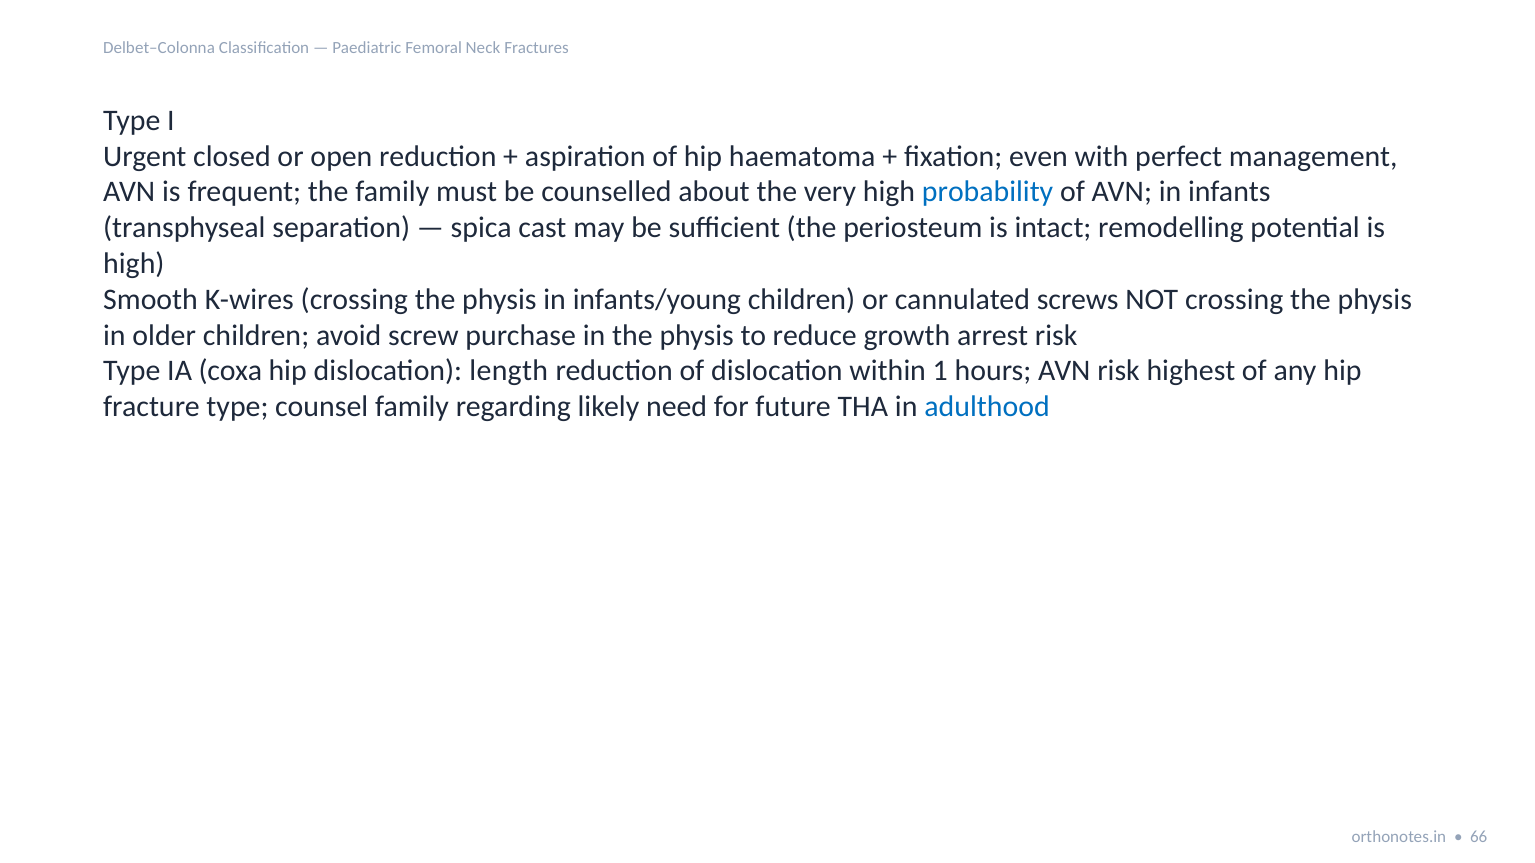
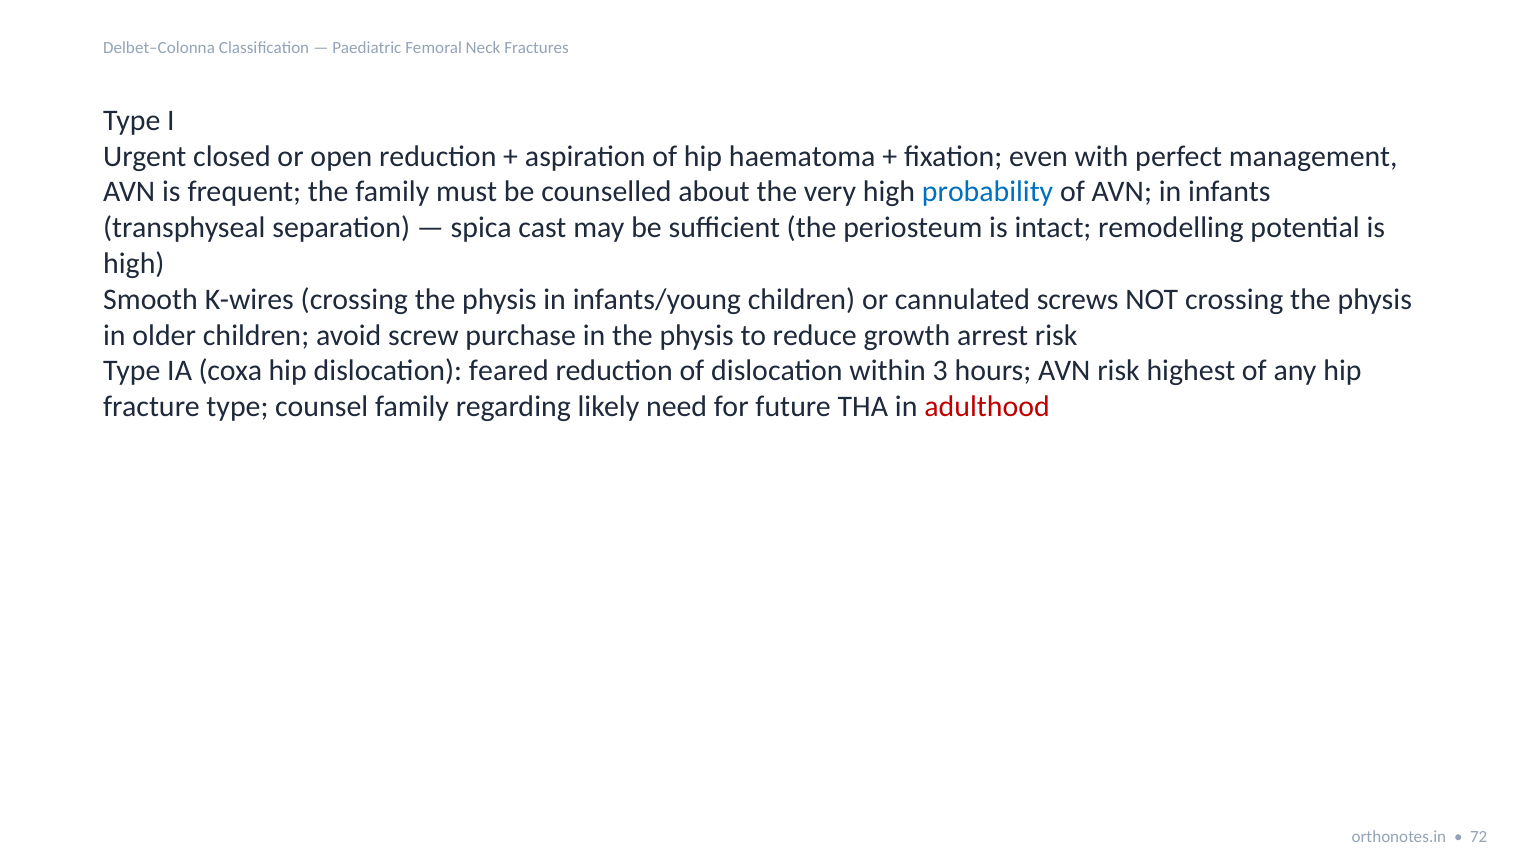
length: length -> feared (509, 371)
1: 1 -> 3 (940, 371)
adulthood colour: blue -> red (987, 407)
66: 66 -> 72 (1479, 838)
